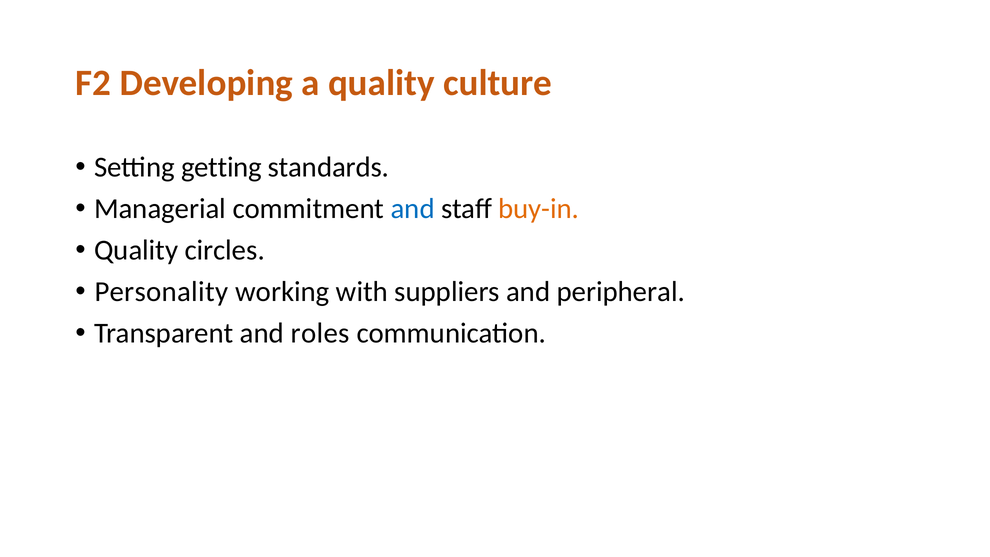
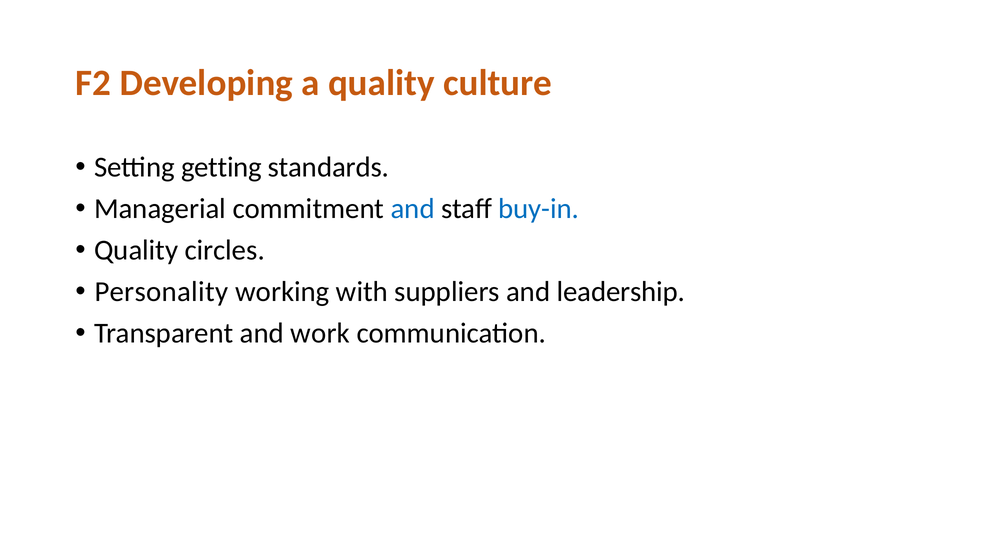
buy-in colour: orange -> blue (539, 209)
peripheral: peripheral -> leadership (621, 292)
roles: roles -> work (320, 333)
